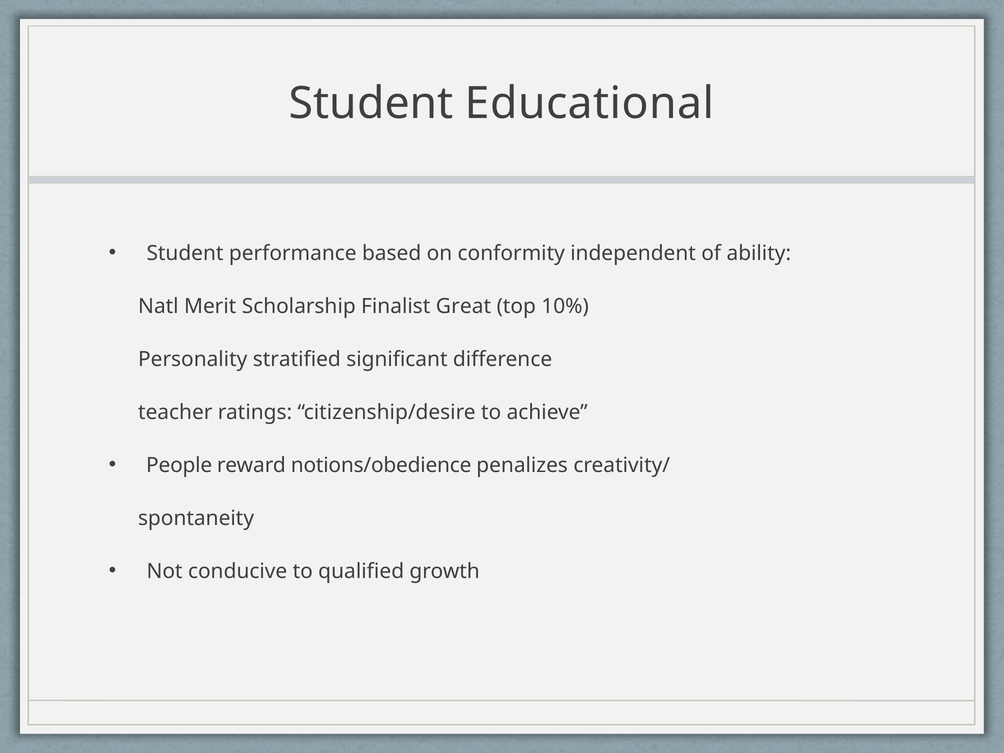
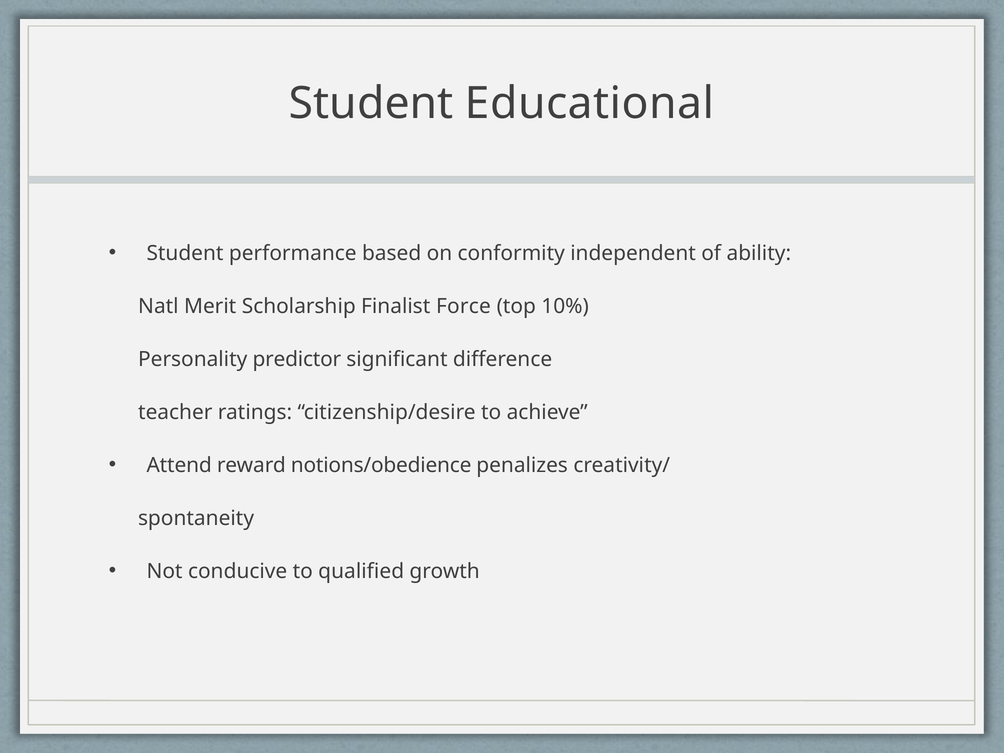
Great: Great -> Force (463, 306)
stratified: stratified -> predictor (297, 359)
People: People -> Attend (179, 465)
